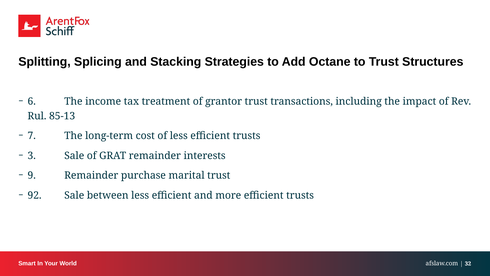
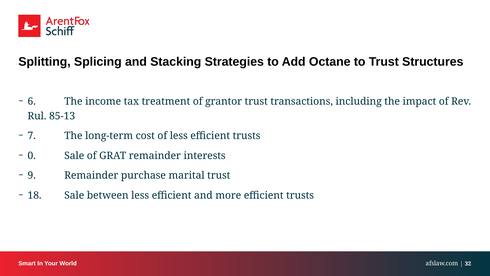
3: 3 -> 0 (32, 155)
92: 92 -> 18 (35, 195)
